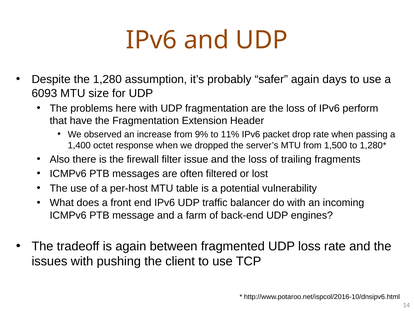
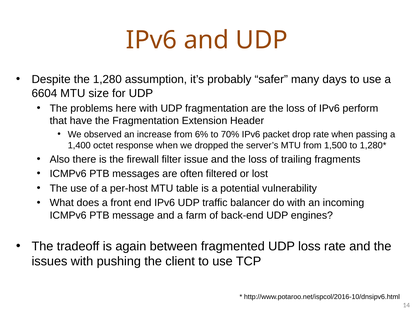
safer again: again -> many (305, 79)
6093: 6093 -> 6604 (44, 93)
9%: 9% -> 6% (202, 134)
11%: 11% -> 70% (230, 134)
